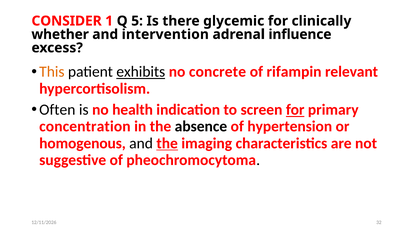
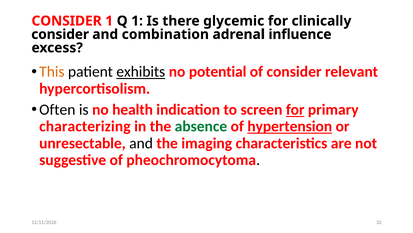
Q 5: 5 -> 1 (137, 21)
whether: whether -> consider (60, 34)
intervention: intervention -> combination (165, 34)
concrete: concrete -> potential (218, 72)
of rifampin: rifampin -> consider (294, 72)
concentration: concentration -> characterizing (85, 126)
absence colour: black -> green (201, 126)
hypertension underline: none -> present (290, 126)
homogenous: homogenous -> unresectable (82, 143)
the underline: present -> none (167, 143)
